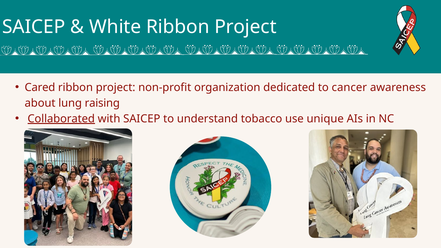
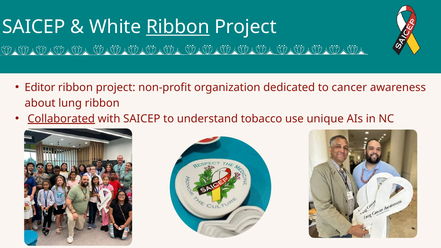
Ribbon underline: none -> present (178, 27)
Cared: Cared -> Editor (40, 87)
lung raising: raising -> ribbon (102, 103)
